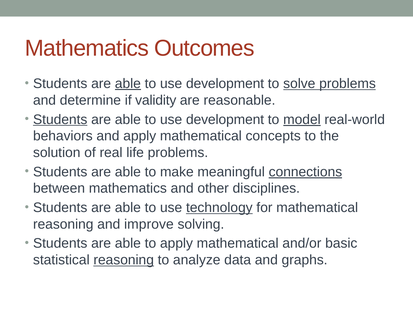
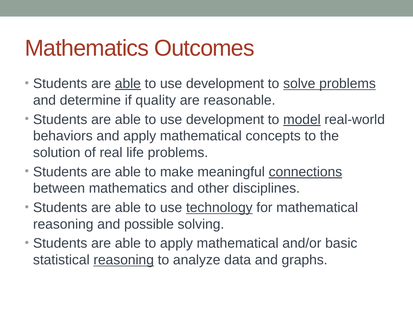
validity: validity -> quality (156, 100)
Students underline: present -> none (60, 119)
improve: improve -> possible (149, 224)
